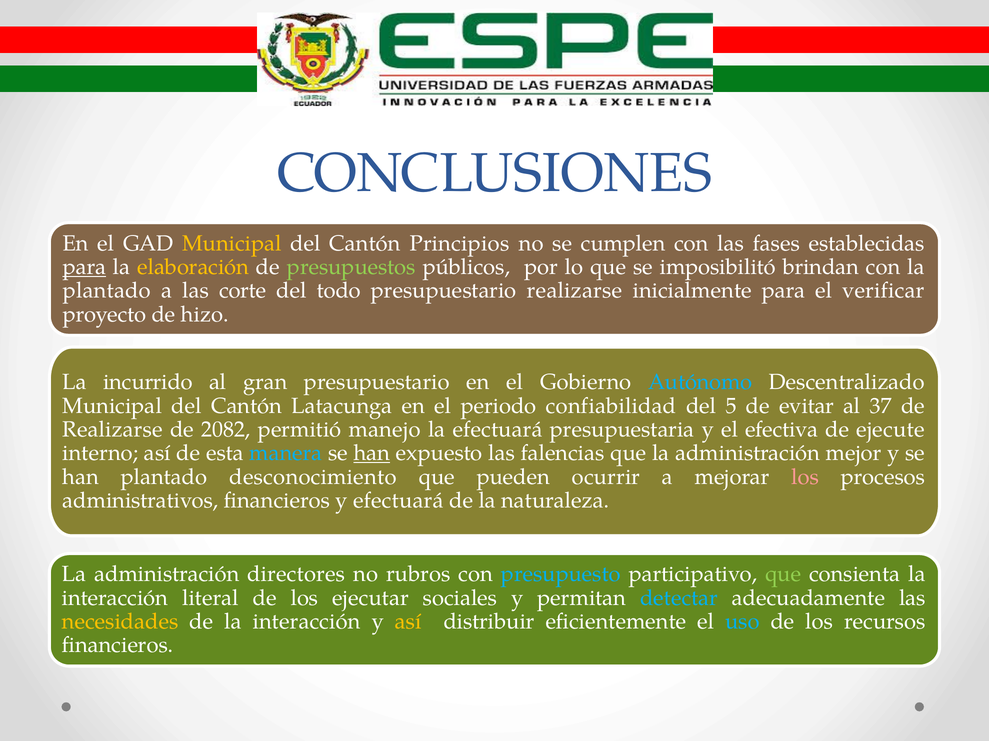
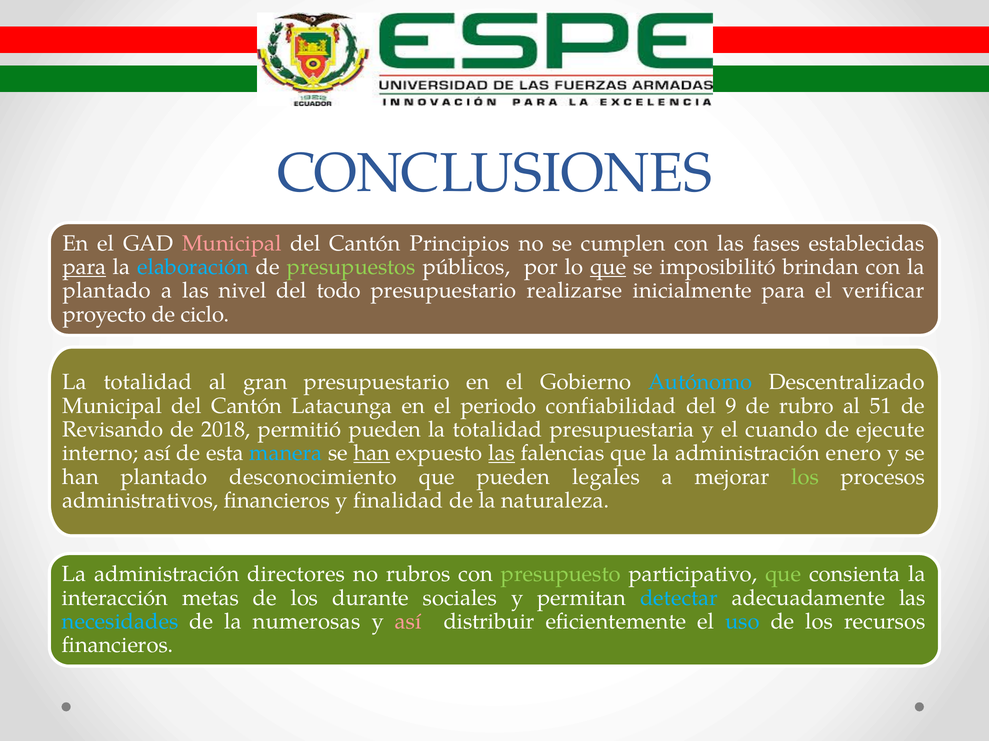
Municipal colour: yellow -> pink (232, 244)
elaboración colour: yellow -> light blue (193, 267)
que underline: none -> present (608, 267)
corte: corte -> nivel (243, 291)
hizo: hizo -> ciclo (205, 315)
incurrido: incurrido -> totalidad (148, 382)
5: 5 -> 9 (731, 406)
evitar: evitar -> rubro (807, 406)
37: 37 -> 51 (881, 406)
Realizarse: Realizarse -> Revisando (113, 430)
2082: 2082 -> 2018 (226, 430)
permitió manejo: manejo -> pueden (385, 430)
efectuará: efectuará -> totalidad (498, 430)
efectiva: efectiva -> cuando (782, 430)
las underline: none -> present (502, 454)
mejor: mejor -> enero (854, 454)
ocurrir: ocurrir -> legales (606, 477)
los colour: pink -> light green (805, 477)
y efectuará: efectuará -> finalidad (398, 501)
presupuesto colour: light blue -> light green (561, 575)
literal: literal -> metas (211, 598)
ejecutar: ejecutar -> durante (371, 598)
necesidades colour: yellow -> light blue (120, 622)
de la interacción: interacción -> numerosas (307, 622)
así colour: yellow -> pink (408, 622)
